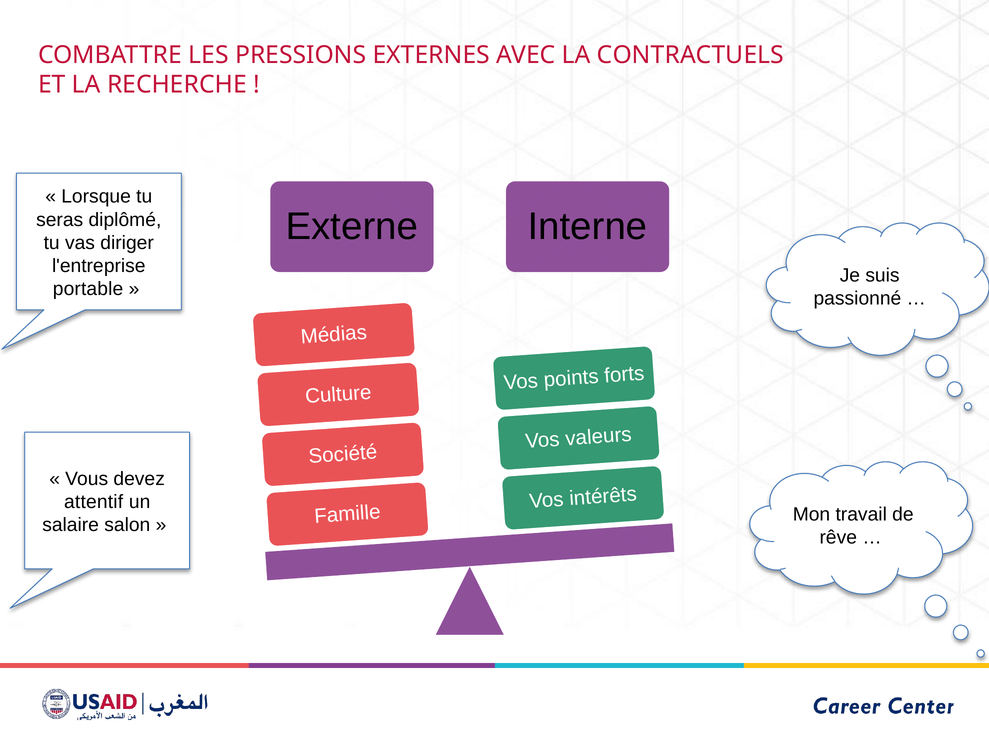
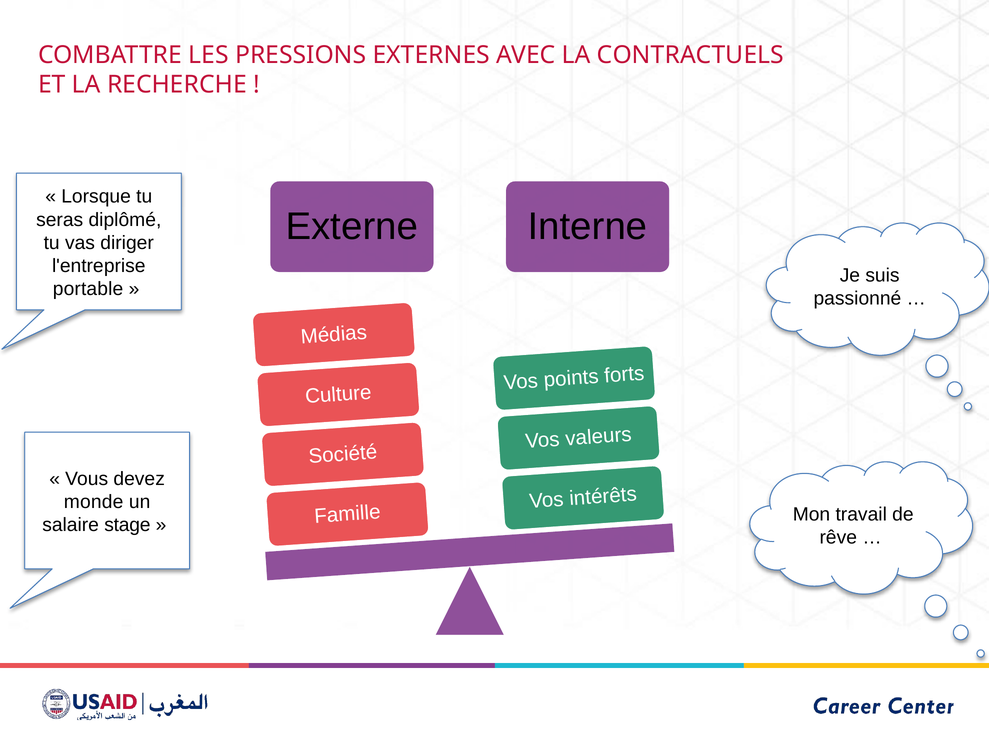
attentif: attentif -> monde (94, 502)
salon: salon -> stage (127, 525)
